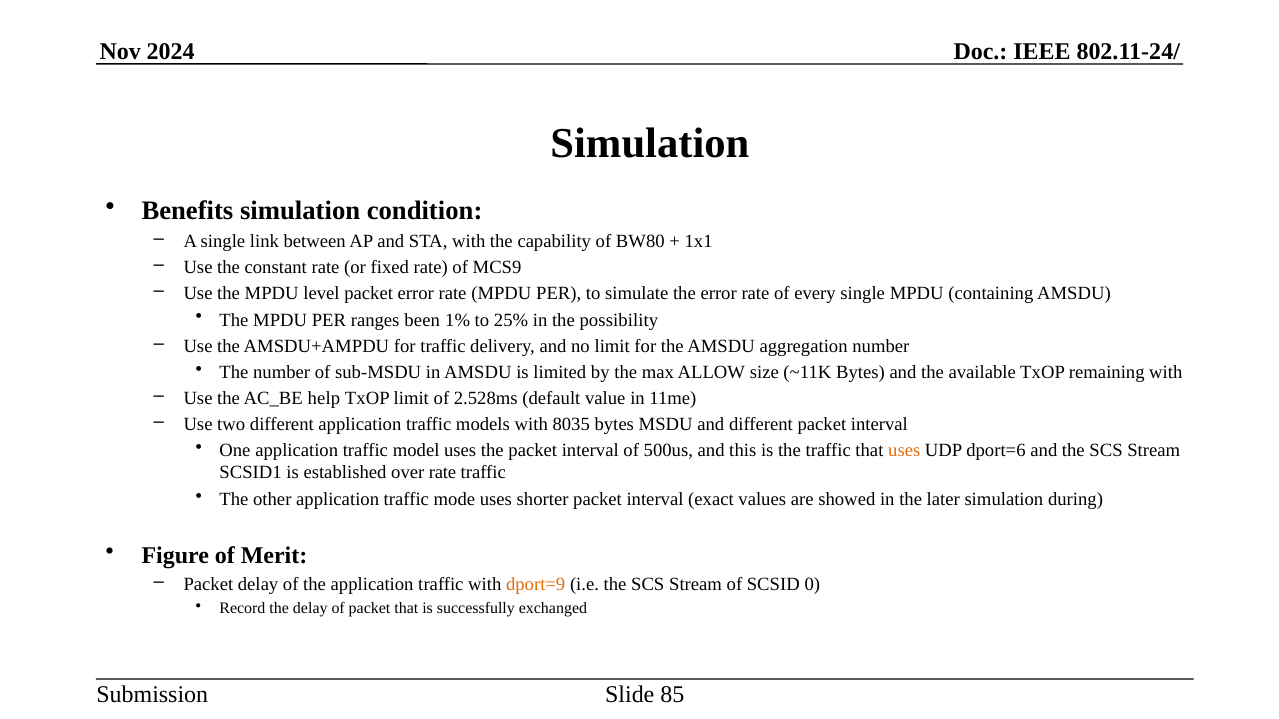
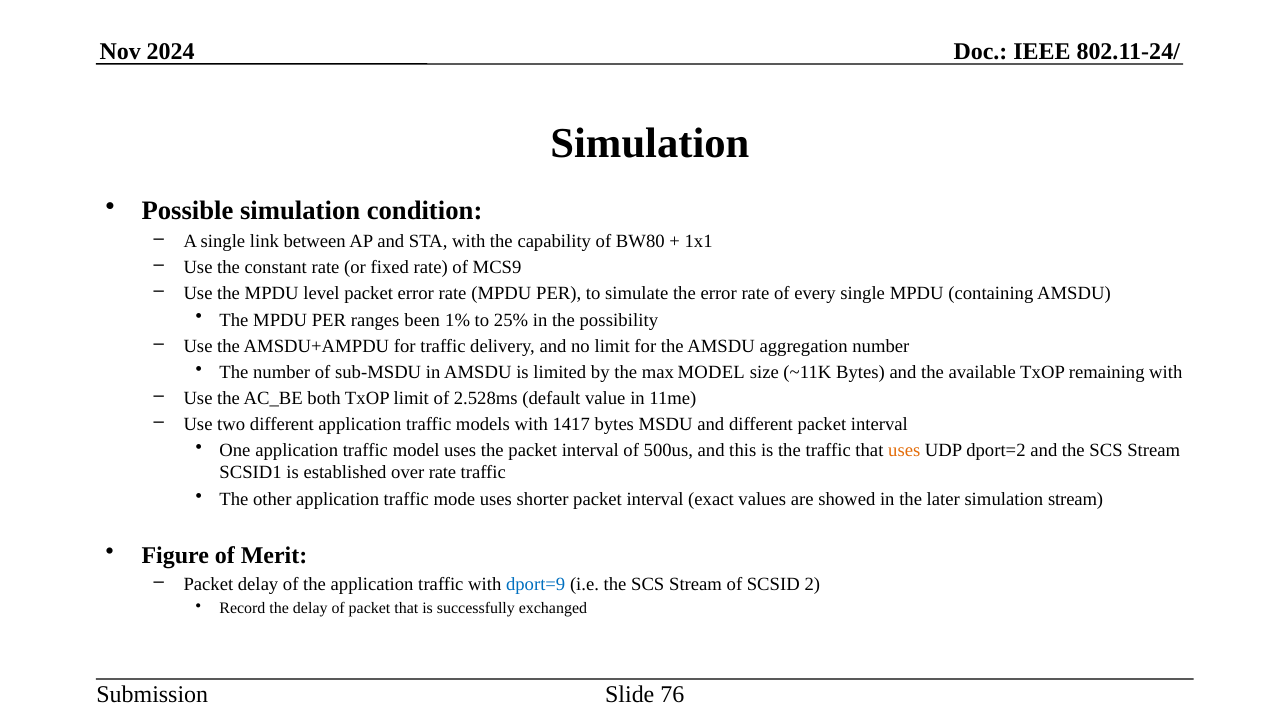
Benefits: Benefits -> Possible (187, 211)
max ALLOW: ALLOW -> MODEL (711, 372)
help: help -> both (324, 398)
8035: 8035 -> 1417 (571, 425)
dport=6: dport=6 -> dport=2 (996, 451)
simulation during: during -> stream (1076, 499)
dport=9 colour: orange -> blue (536, 585)
0: 0 -> 2 (812, 585)
85: 85 -> 76 (672, 695)
